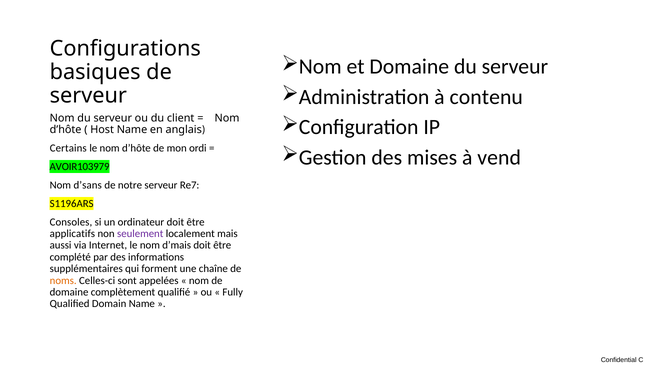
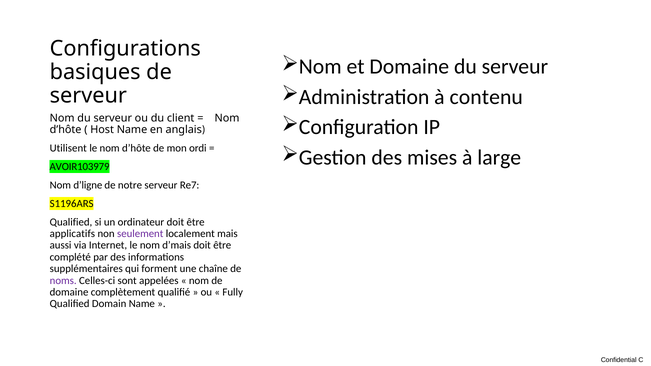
Certains: Certains -> Utilisent (68, 148)
vend: vend -> large (499, 157)
d’sans: d’sans -> d’ligne (88, 185)
Consoles: Consoles -> Qualified (71, 222)
noms colour: orange -> purple (63, 281)
